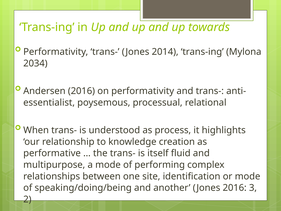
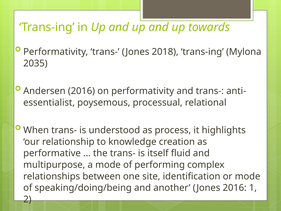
2014: 2014 -> 2018 (165, 52)
2034: 2034 -> 2035 (35, 63)
3: 3 -> 1 (253, 188)
